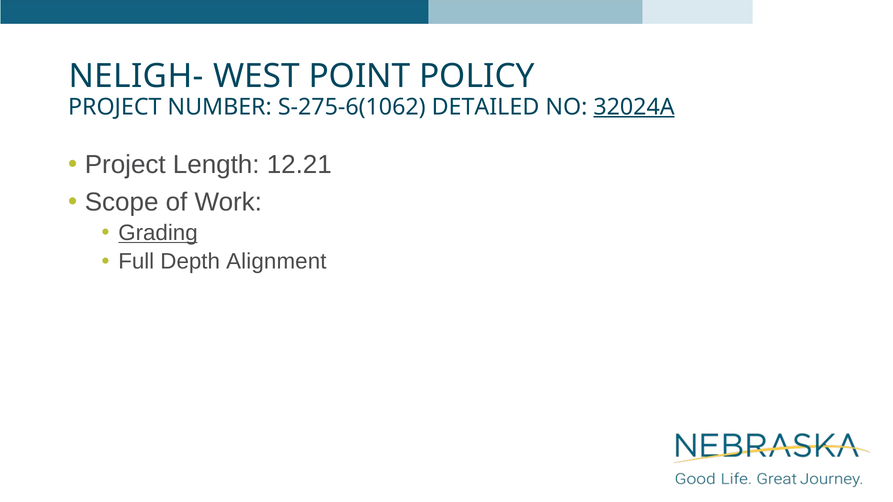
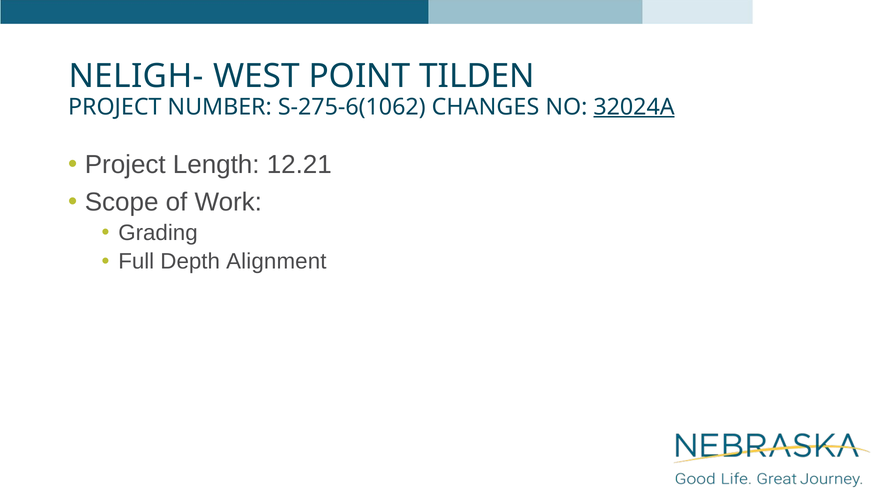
POLICY: POLICY -> TILDEN (477, 76)
DETAILED: DETAILED -> CHANGES (485, 107)
Grading underline: present -> none (158, 233)
